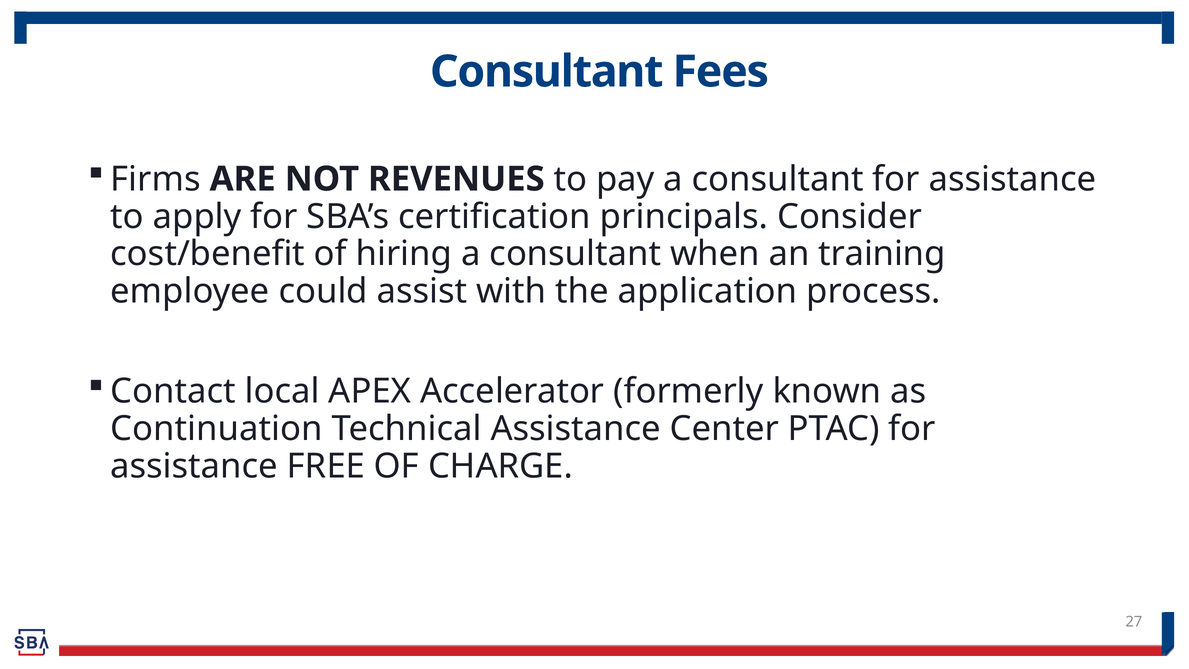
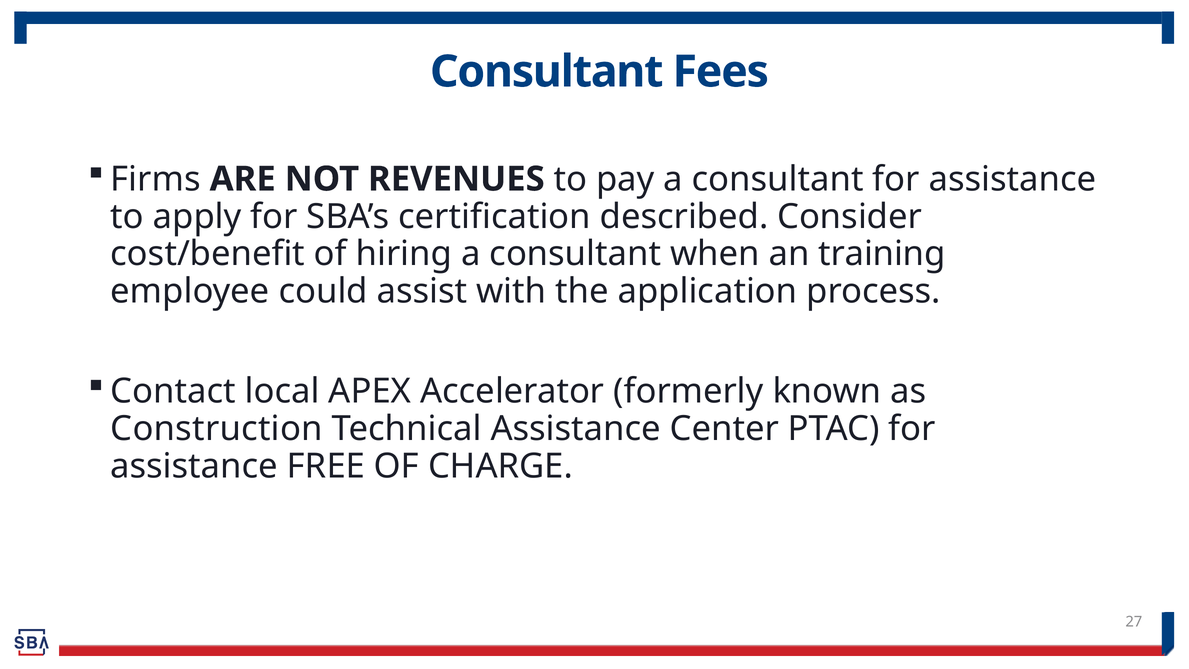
principals: principals -> described (684, 217)
Continuation: Continuation -> Construction (217, 429)
